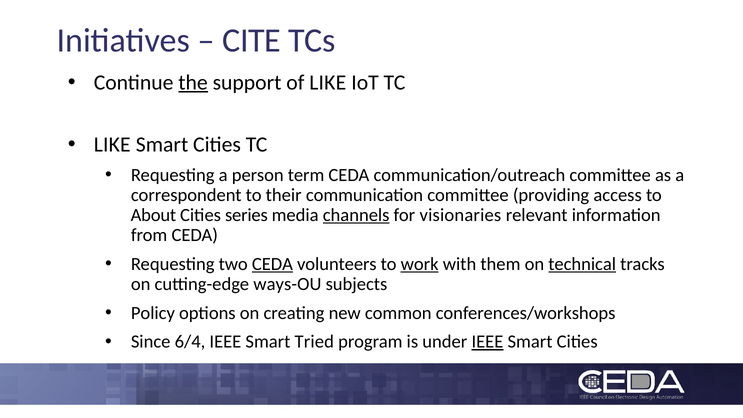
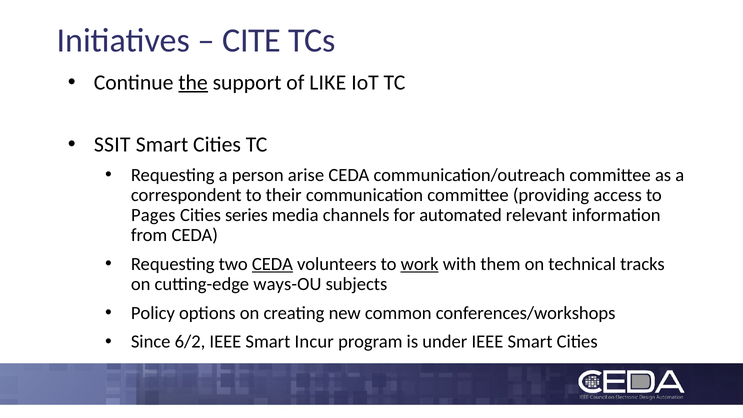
LIKE: LIKE -> SSIT (112, 144)
term: term -> arise (306, 175)
About: About -> Pages (153, 215)
channels underline: present -> none (356, 215)
visionaries: visionaries -> automated (461, 215)
technical underline: present -> none (582, 264)
6/4: 6/4 -> 6/2 (190, 342)
Tried: Tried -> Incur (314, 342)
IEEE underline: present -> none (487, 342)
